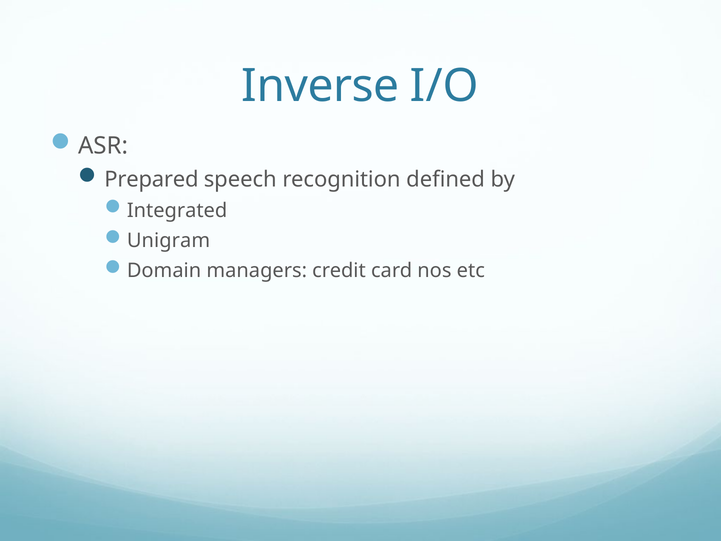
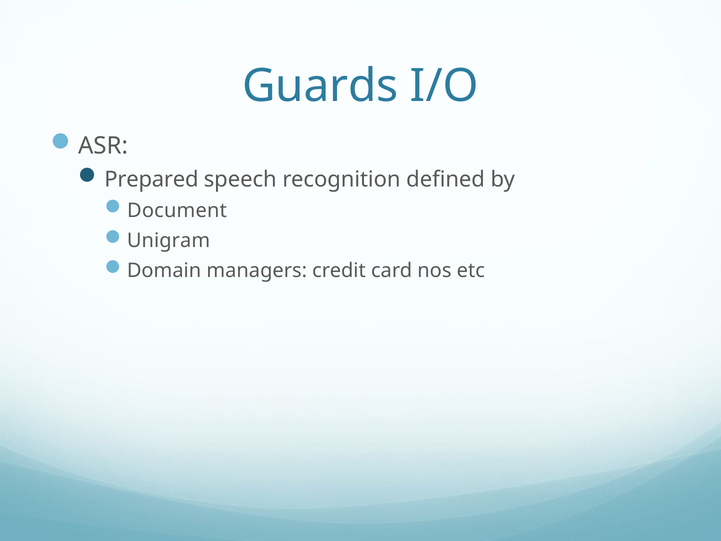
Inverse: Inverse -> Guards (320, 86)
Integrated: Integrated -> Document (177, 211)
